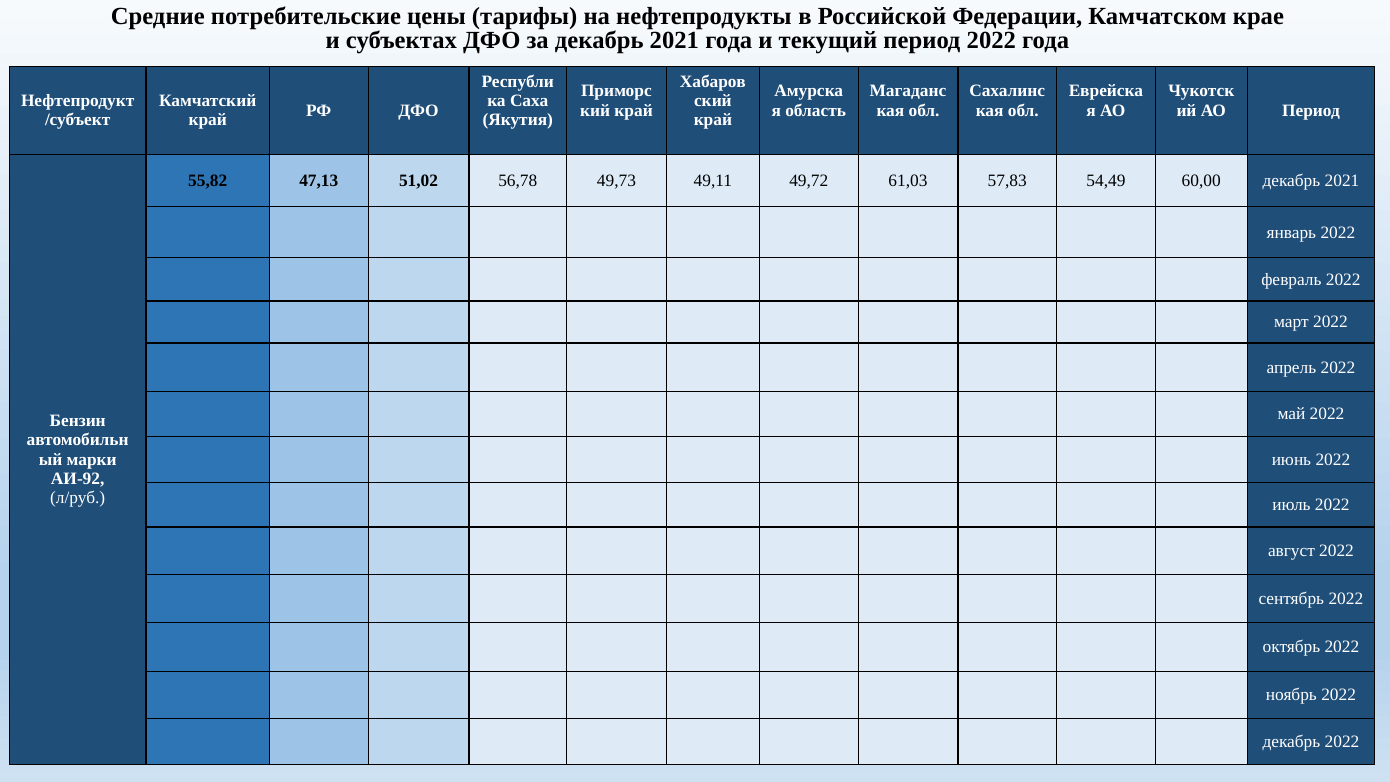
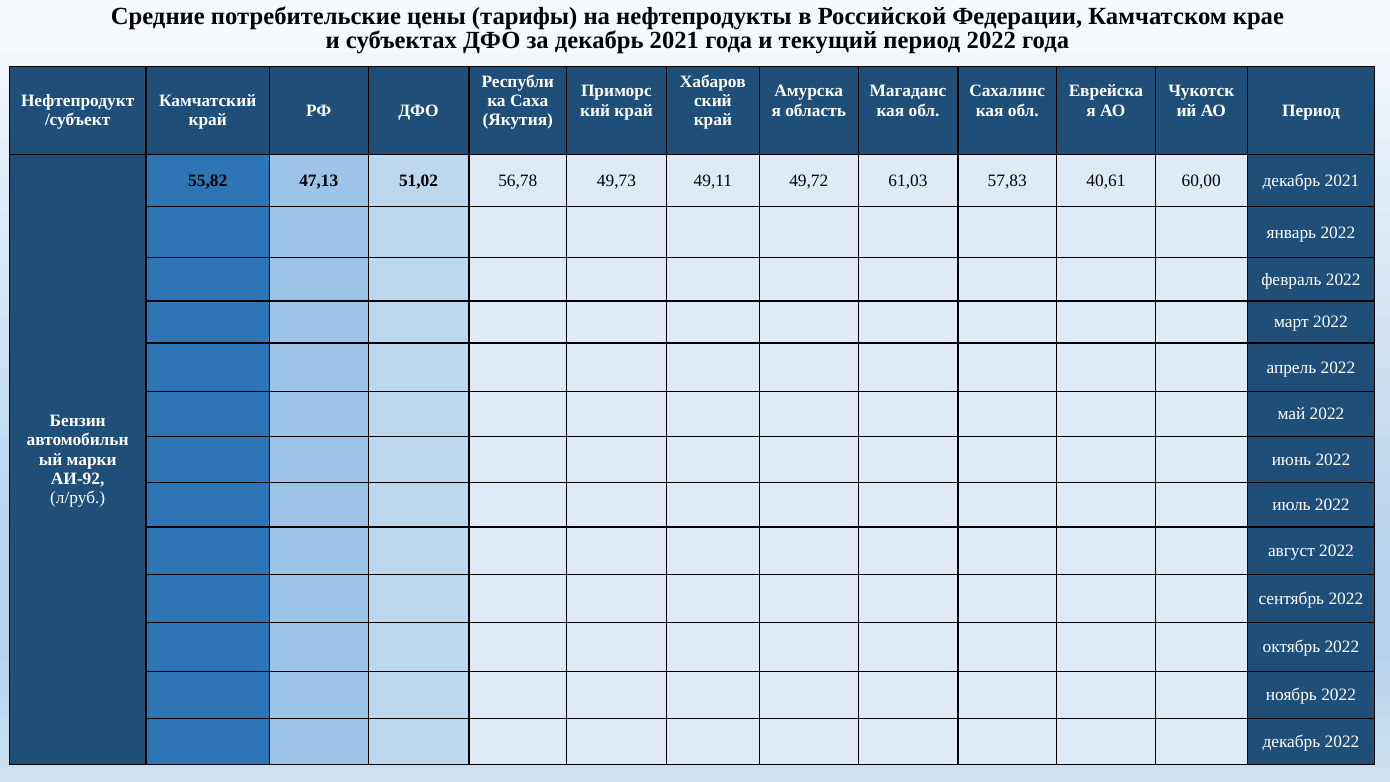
54,49: 54,49 -> 40,61 (1106, 181)
